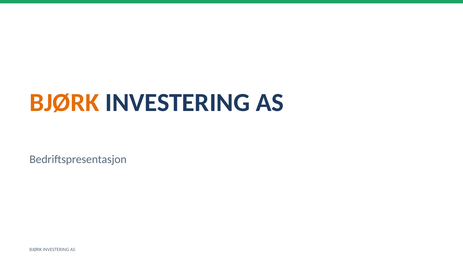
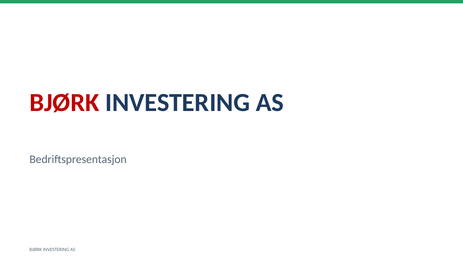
BJØRK colour: orange -> red (64, 103)
